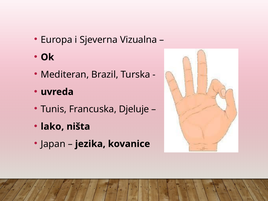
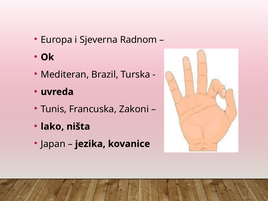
Vizualna: Vizualna -> Radnom (138, 40)
Djeluje: Djeluje -> Zakoni (134, 109)
